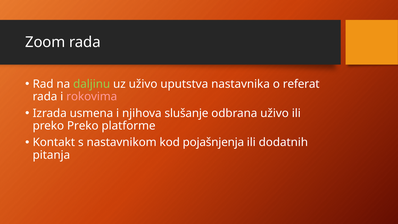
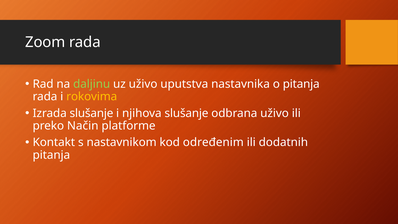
o referat: referat -> pitanja (301, 84)
rokovima colour: pink -> yellow (92, 96)
Izrada usmena: usmena -> slušanje (91, 113)
preko Preko: Preko -> Način (83, 126)
pojašnjenja: pojašnjenja -> određenim (213, 142)
